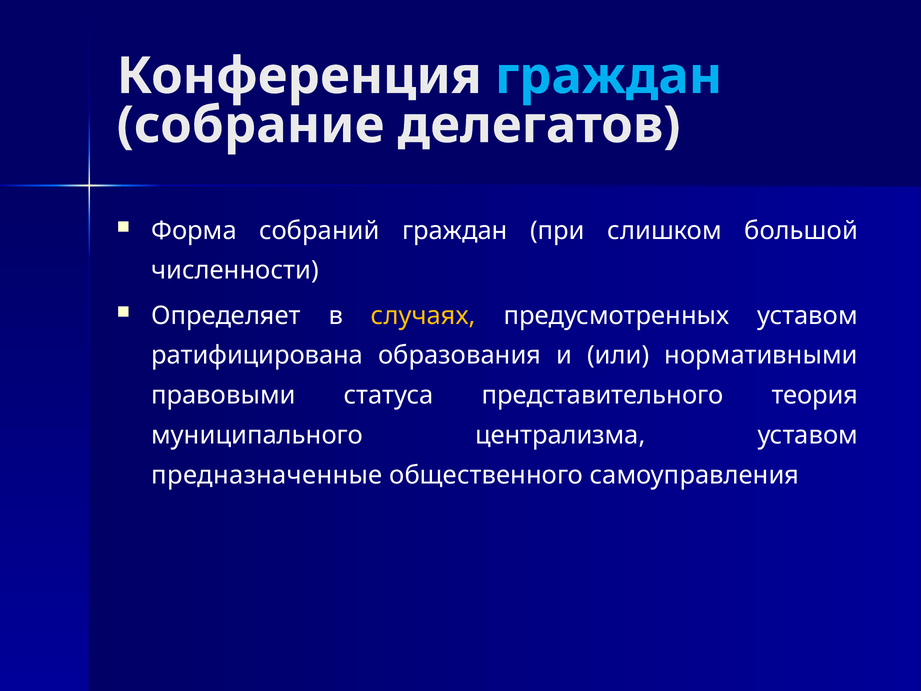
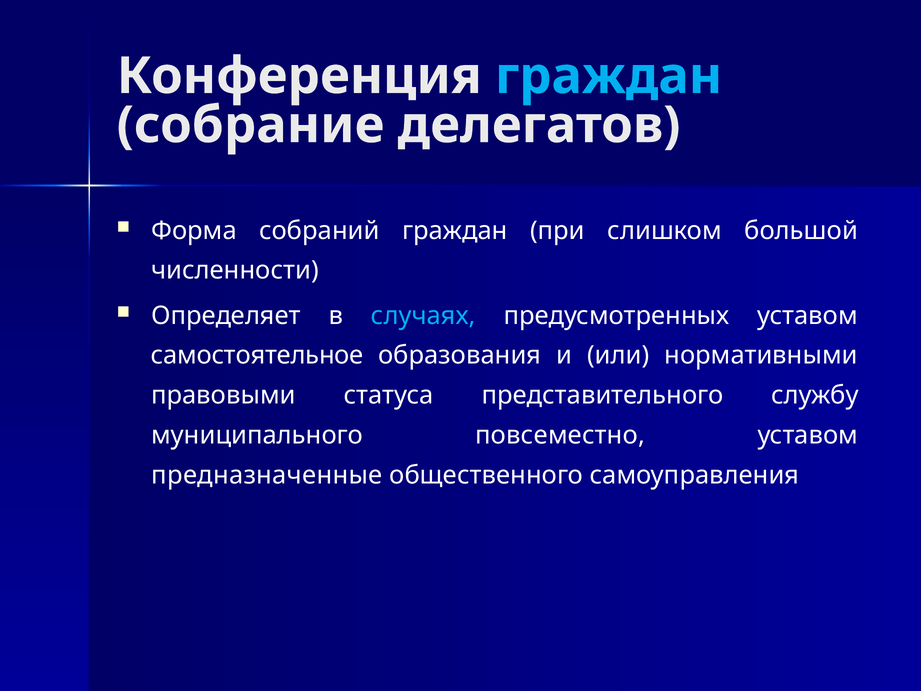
случаях colour: yellow -> light blue (423, 315)
ратифицирована: ратифицирована -> самостоятельное (257, 355)
теория: теория -> службу (815, 395)
централизма: централизма -> повсеместно (560, 435)
